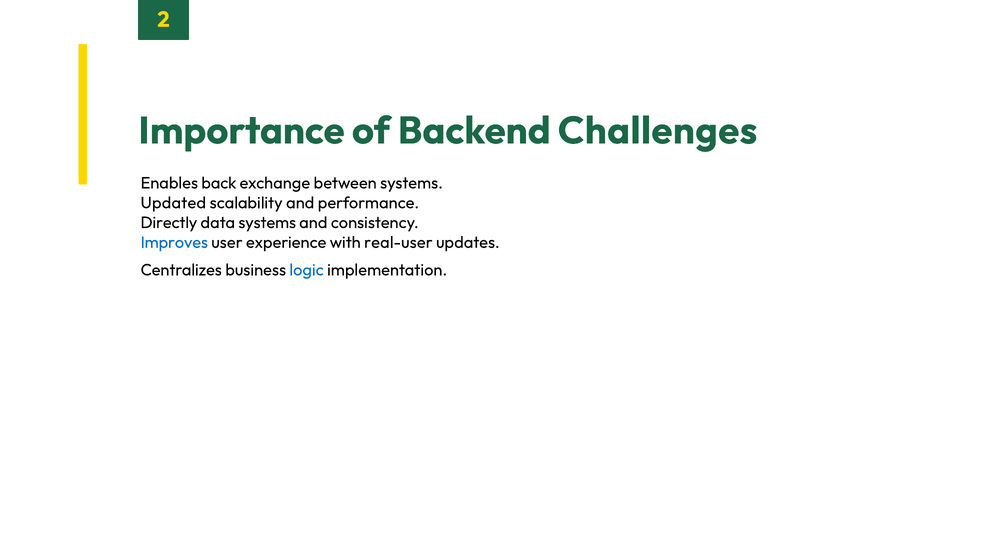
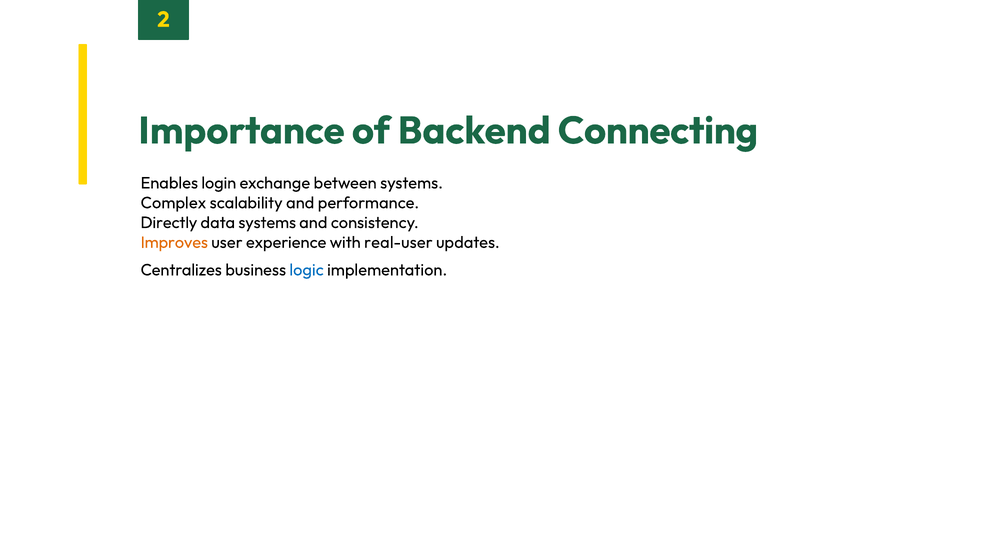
Challenges: Challenges -> Connecting (658, 131)
back: back -> login (219, 183)
Updated: Updated -> Complex (173, 203)
Improves colour: blue -> orange (174, 243)
